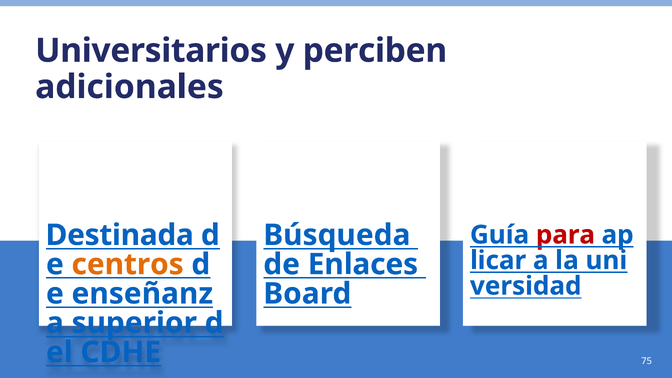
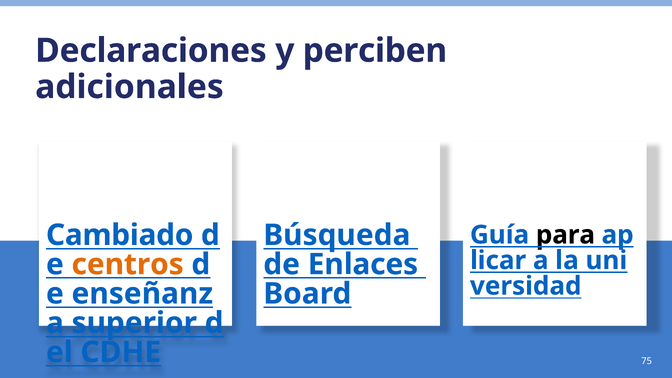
Universitarios: Universitarios -> Declaraciones (151, 51)
Destinada: Destinada -> Cambiado (120, 235)
para colour: red -> black (565, 235)
